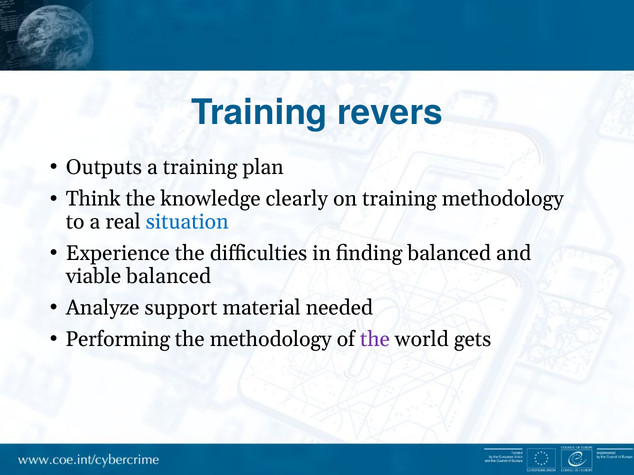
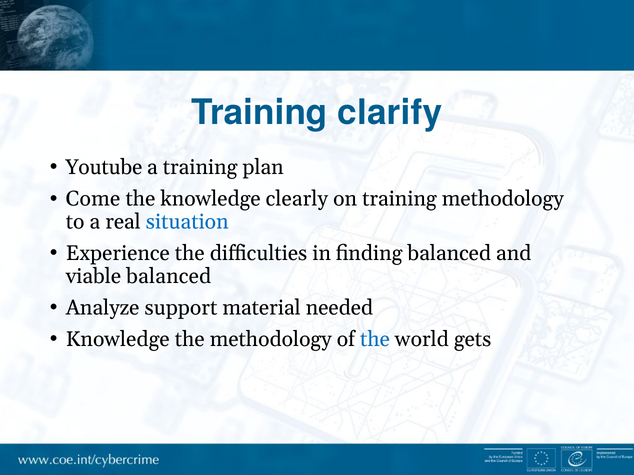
revers: revers -> clarify (390, 113)
Outputs: Outputs -> Youtube (104, 167)
Think: Think -> Come (93, 199)
Performing: Performing -> Knowledge (118, 340)
the colour: purple -> blue (375, 340)
